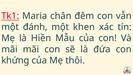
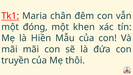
đánh: đánh -> đóng (35, 27)
khứng: khứng -> truyền (15, 60)
